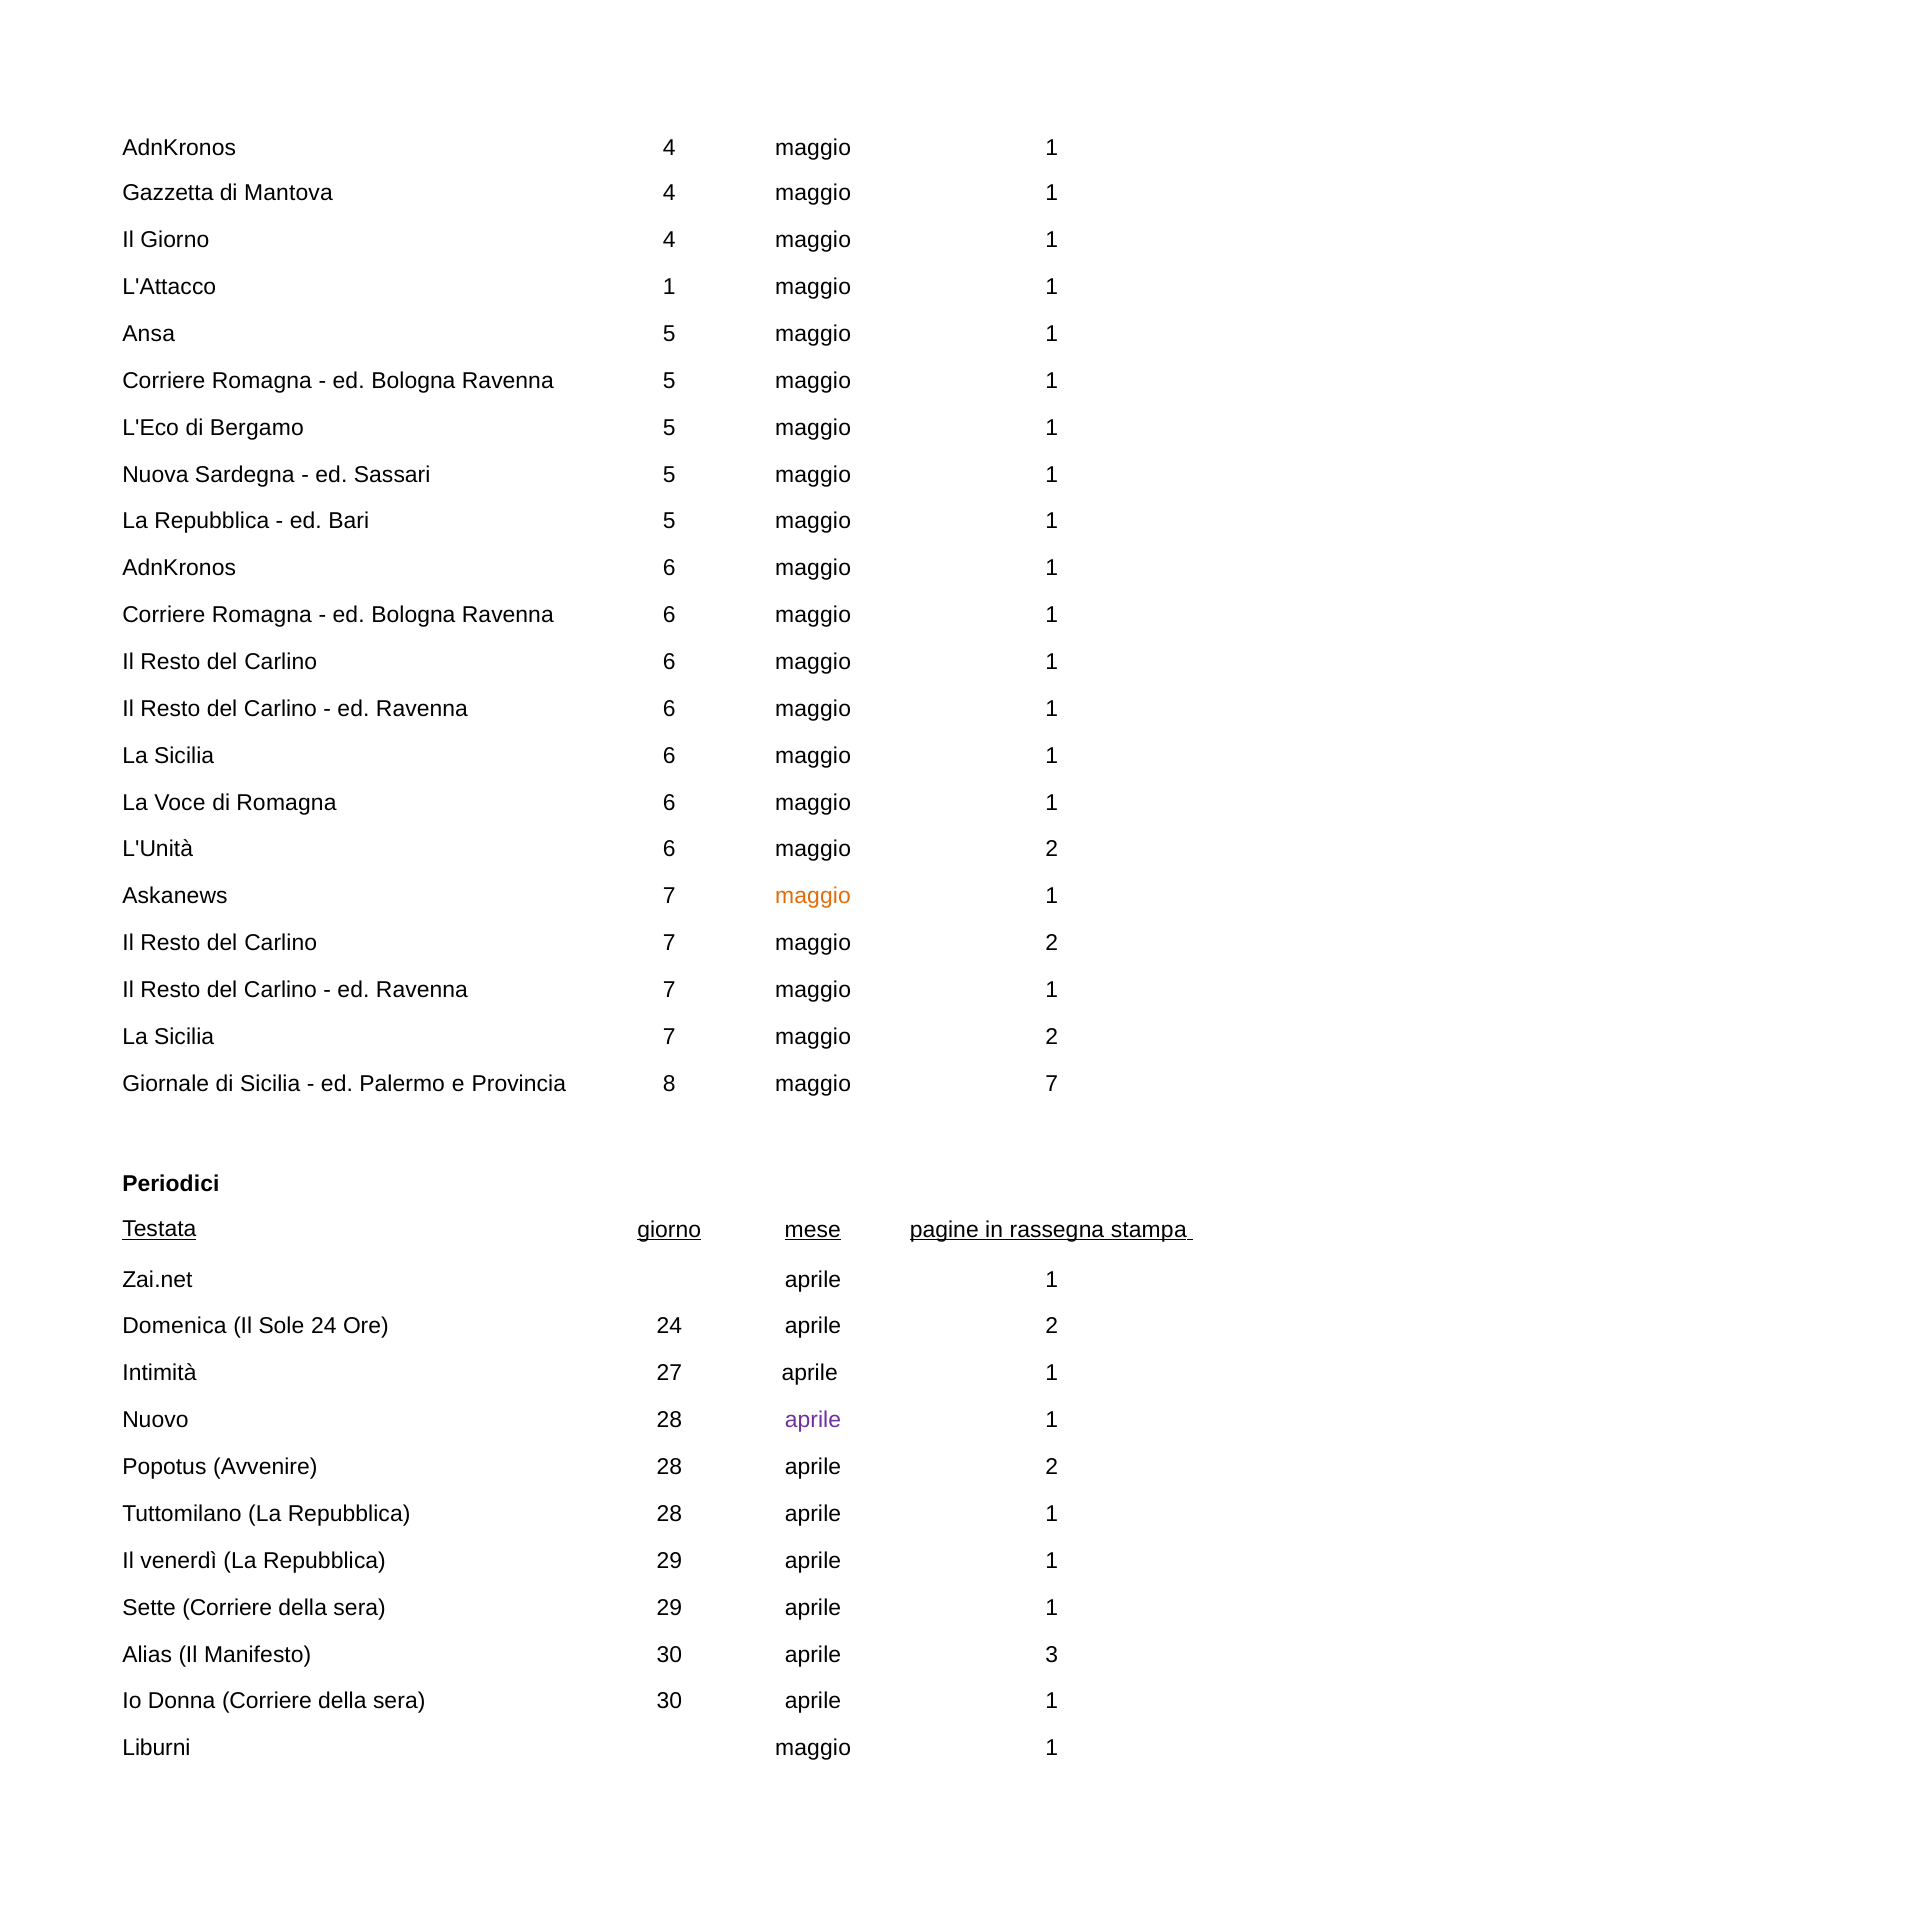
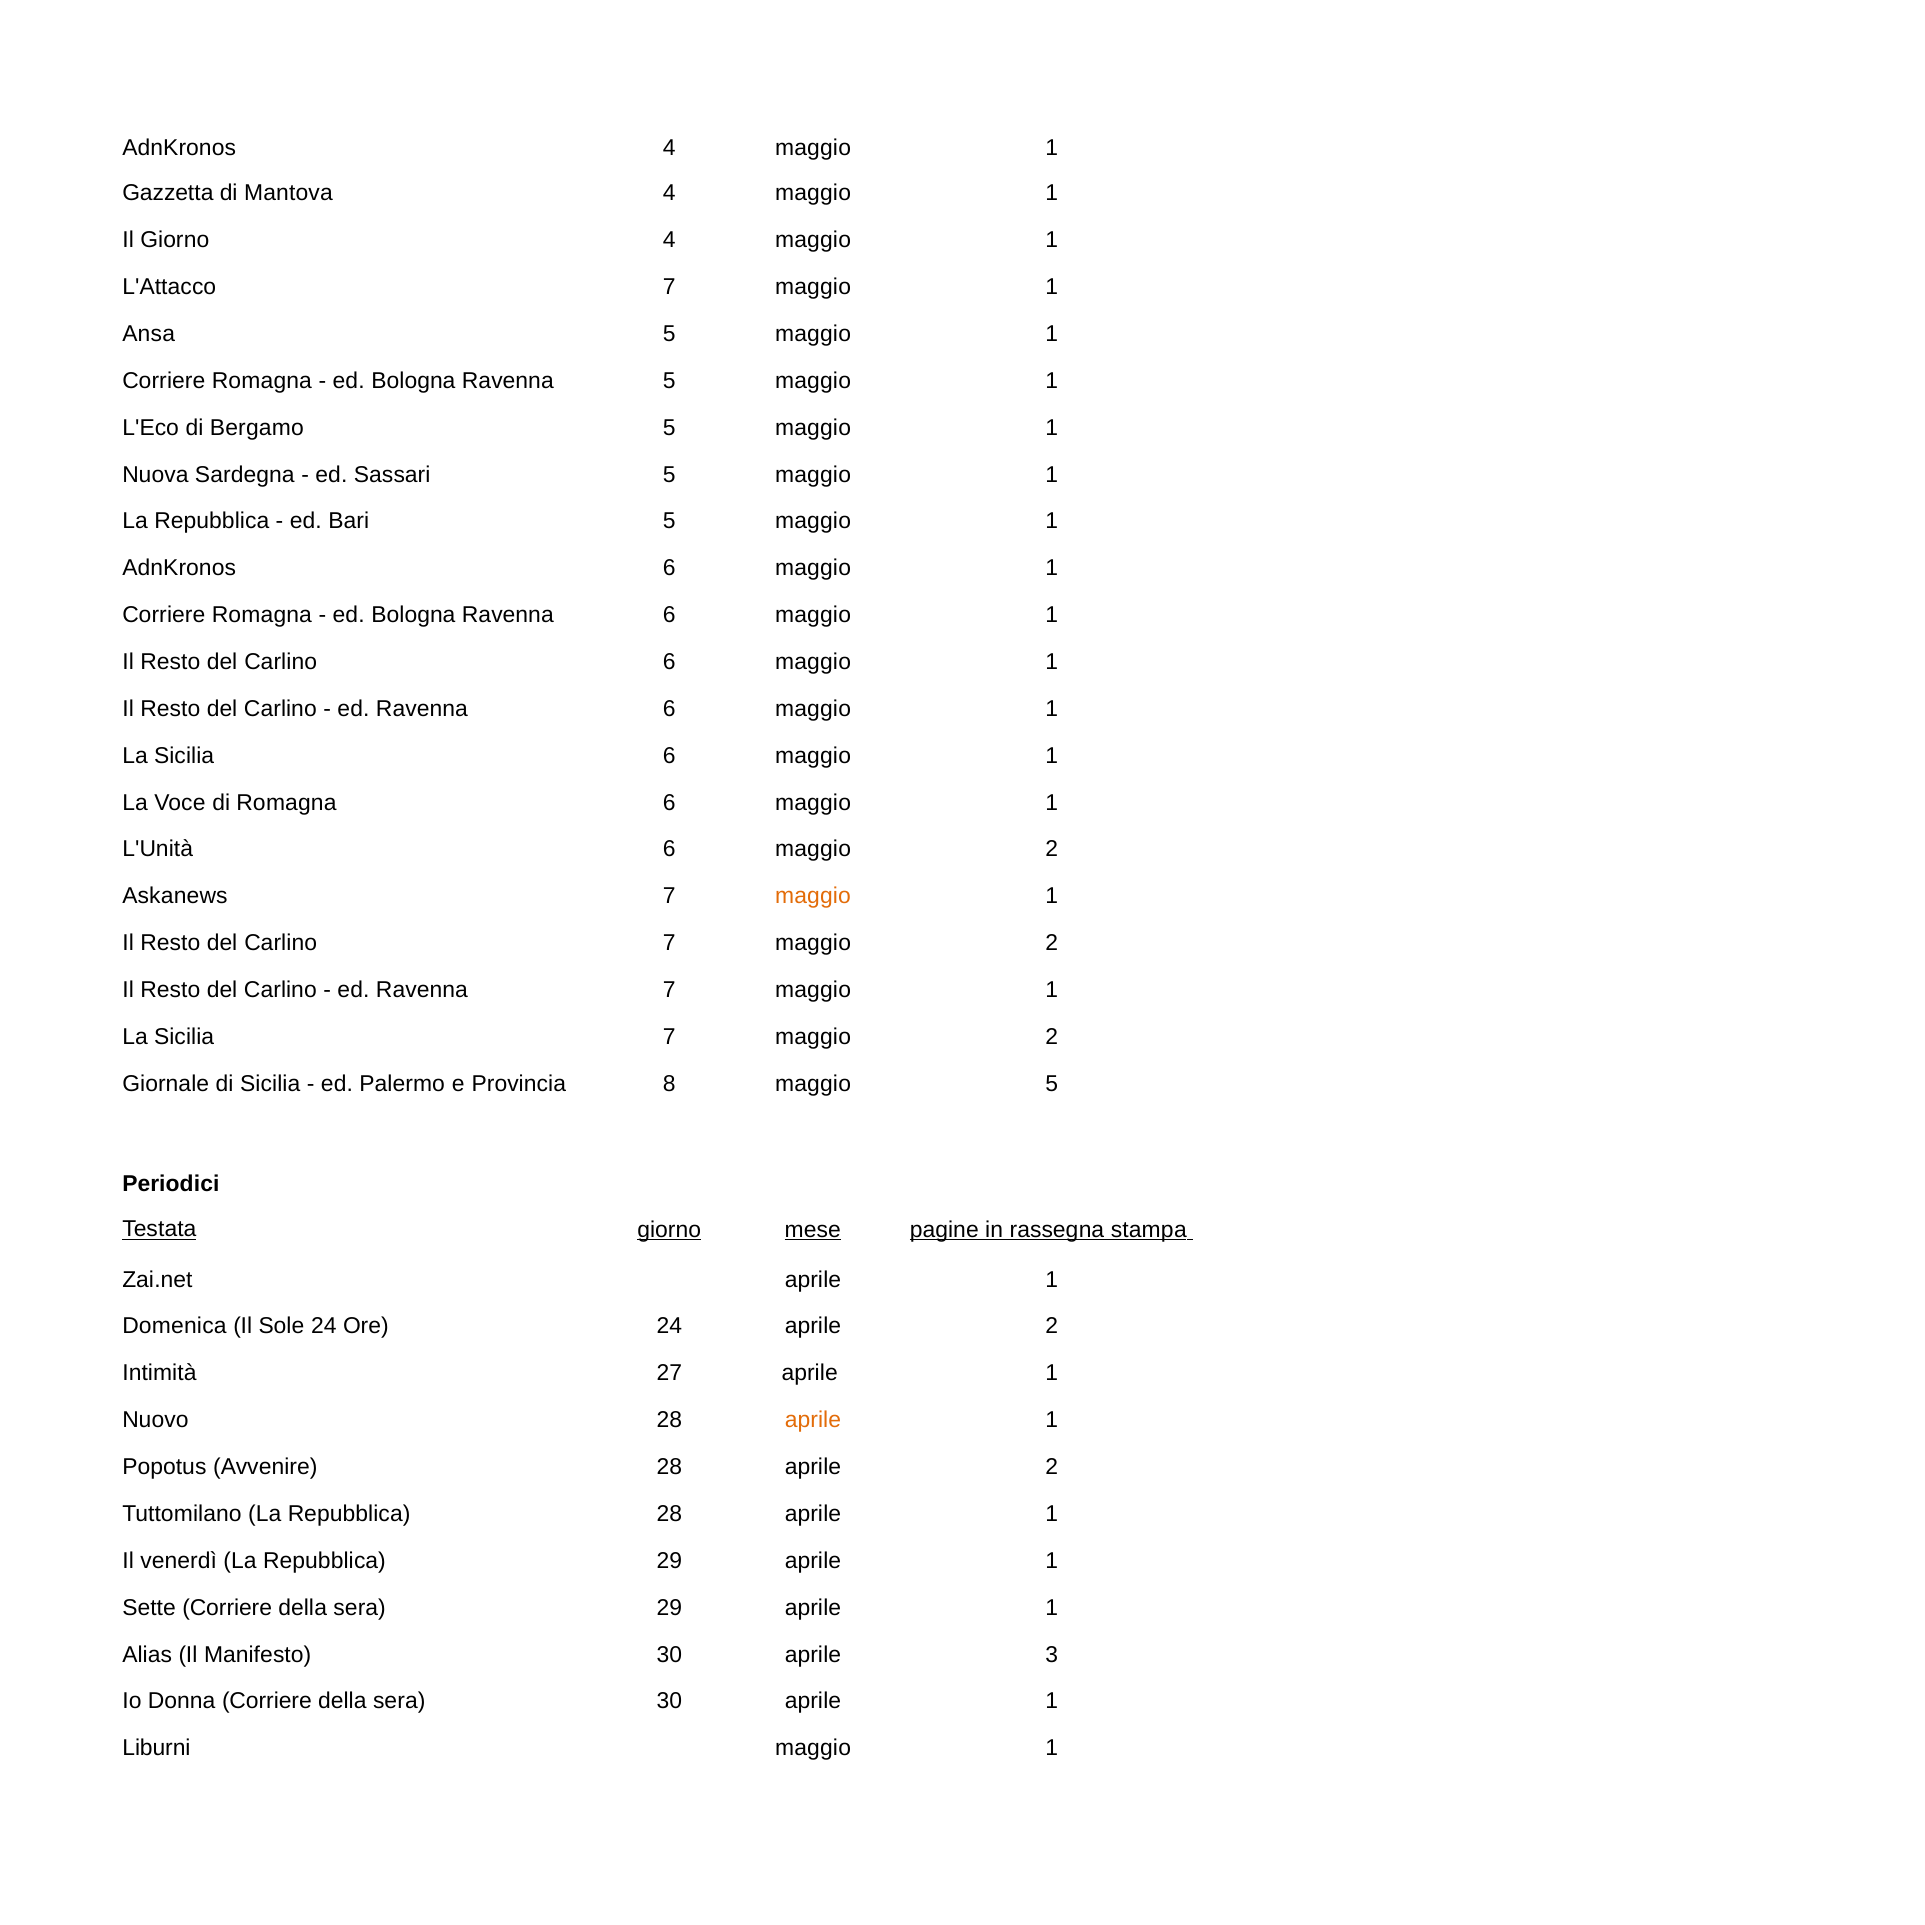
L'Attacco 1: 1 -> 7 (669, 287)
maggio 7: 7 -> 5 (1052, 1084)
aprile colour: purple -> orange (813, 1420)
